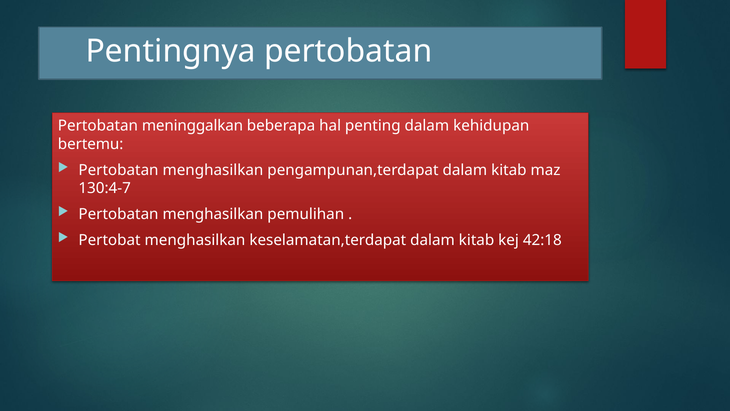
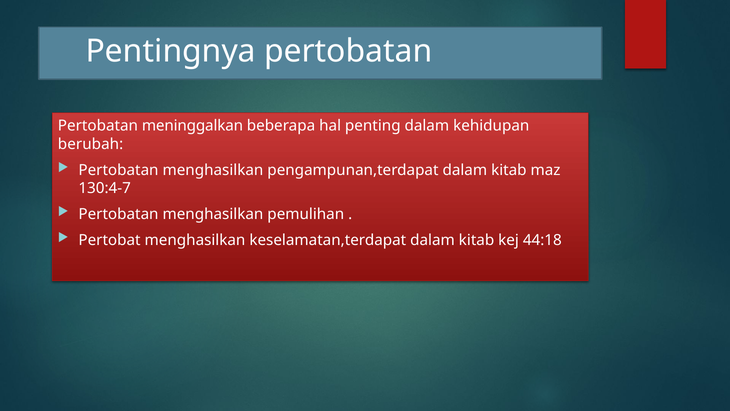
bertemu: bertemu -> berubah (91, 144)
42:18: 42:18 -> 44:18 (542, 240)
